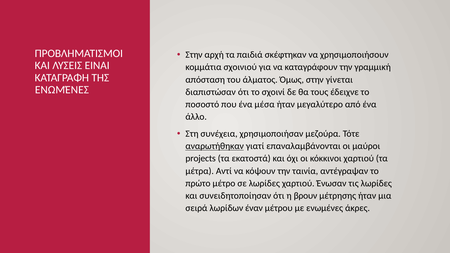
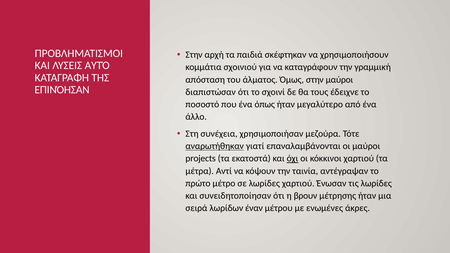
ΕΙΝΑΙ: ΕΙΝΑΙ -> ΑΥΤΌ (97, 66)
στην γίνεται: γίνεται -> μαύροι (339, 80)
ΕΝΩΜΈΝΕΣ: ΕΝΩΜΈΝΕΣ -> ΕΠΙΝΌΗΣΑΝ (62, 90)
μέσα: μέσα -> όπως (265, 104)
όχι underline: none -> present (292, 159)
